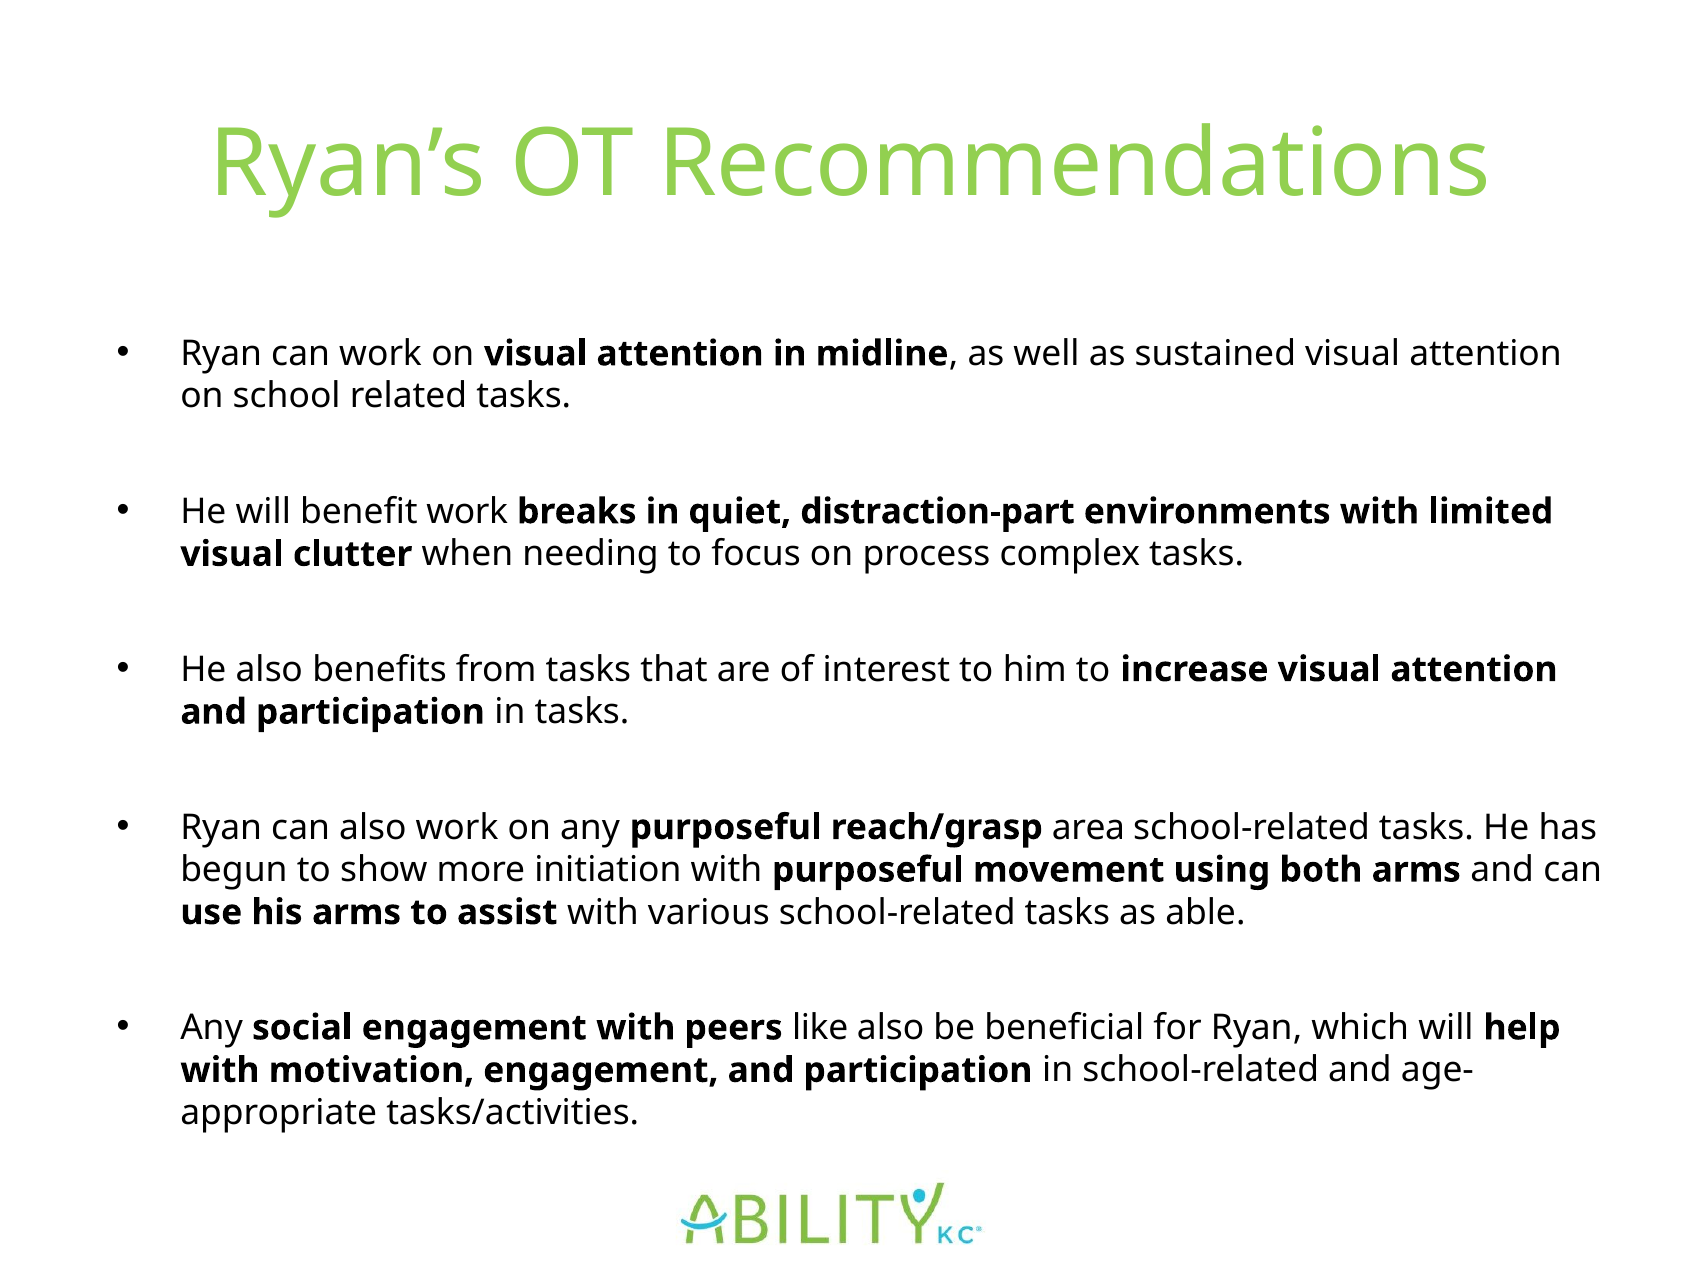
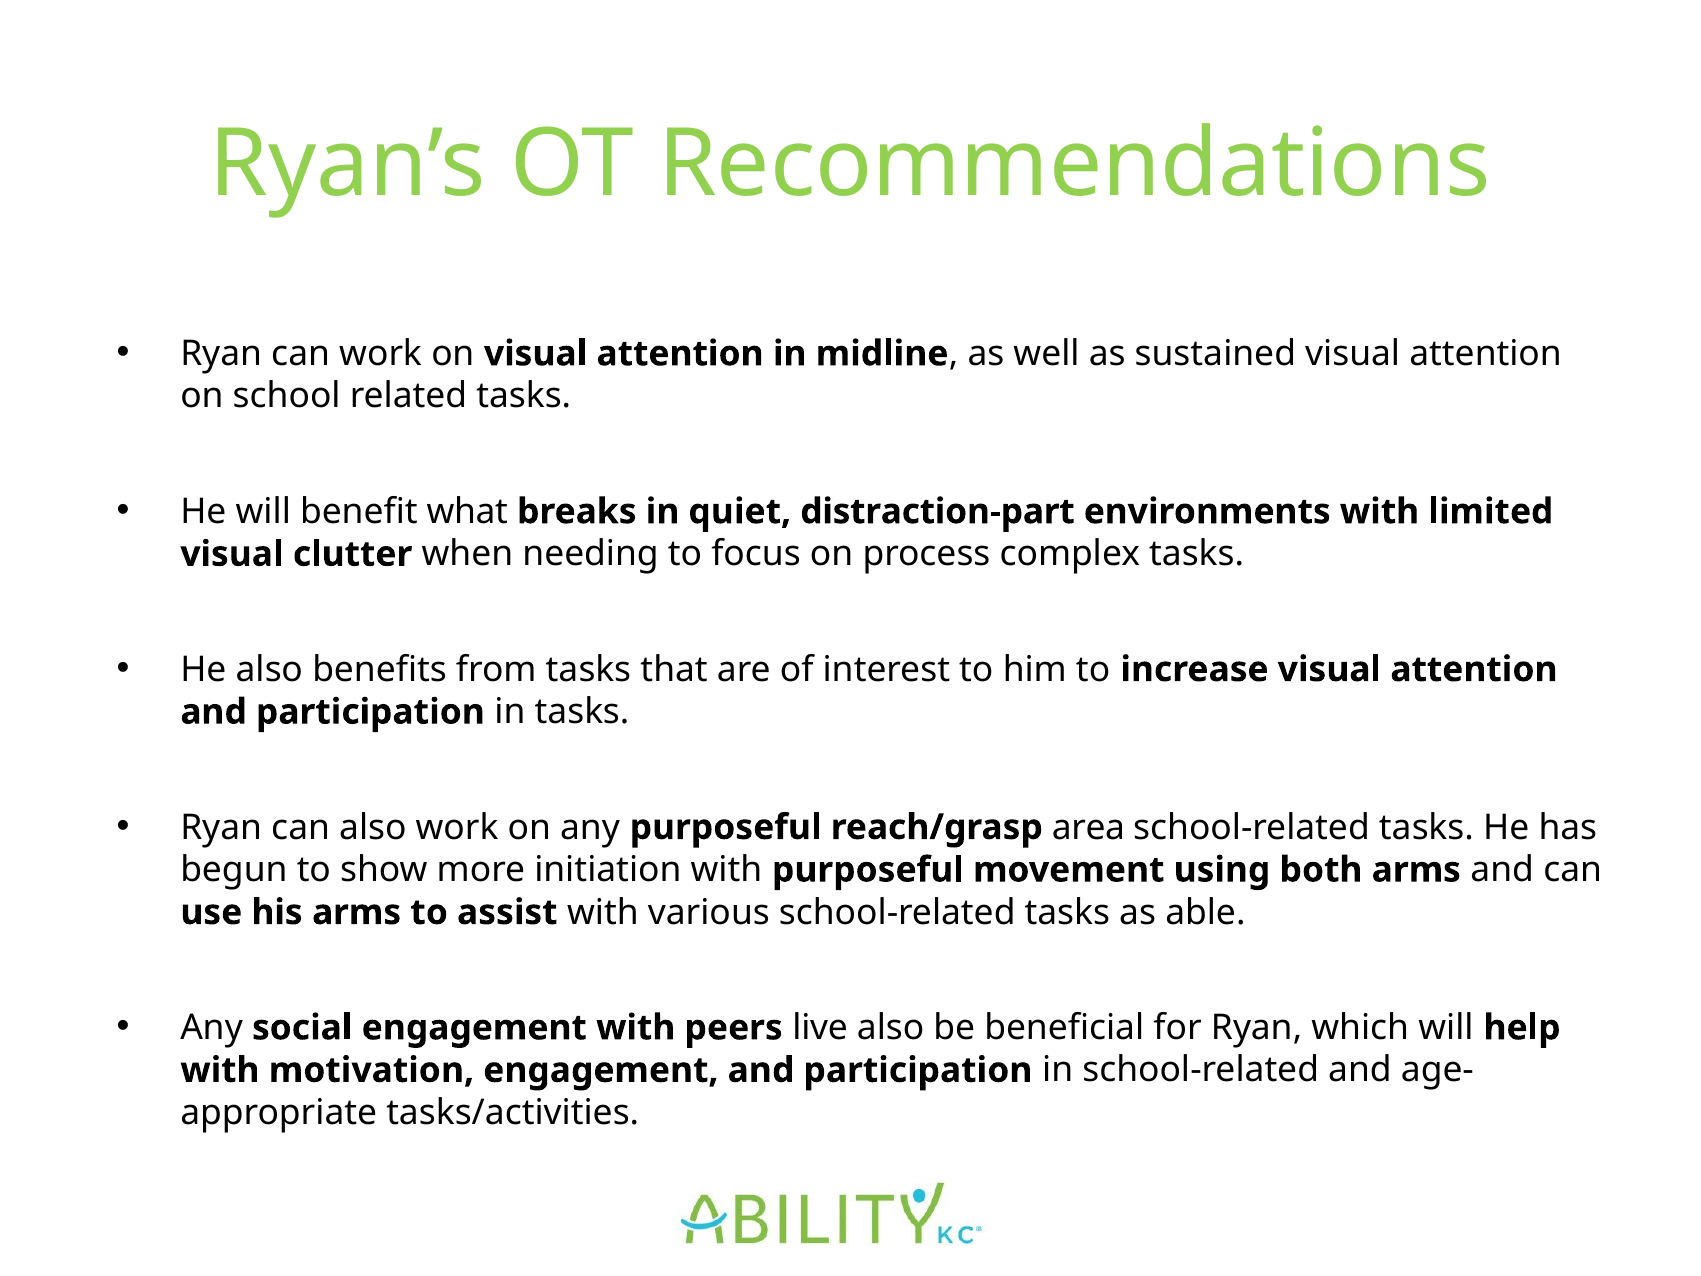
benefit work: work -> what (467, 511)
like: like -> live (820, 1028)
